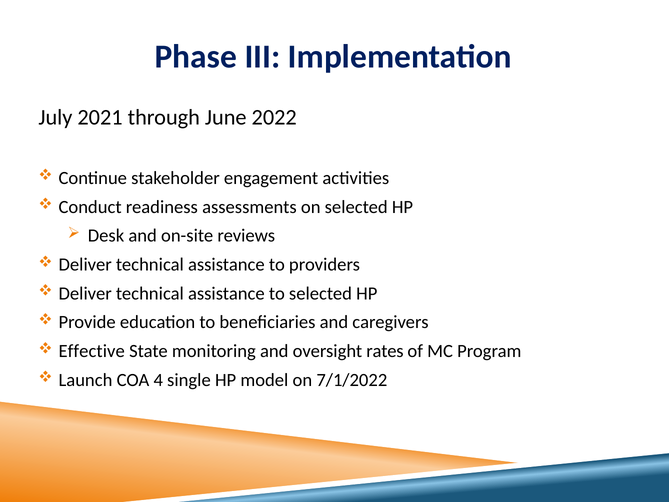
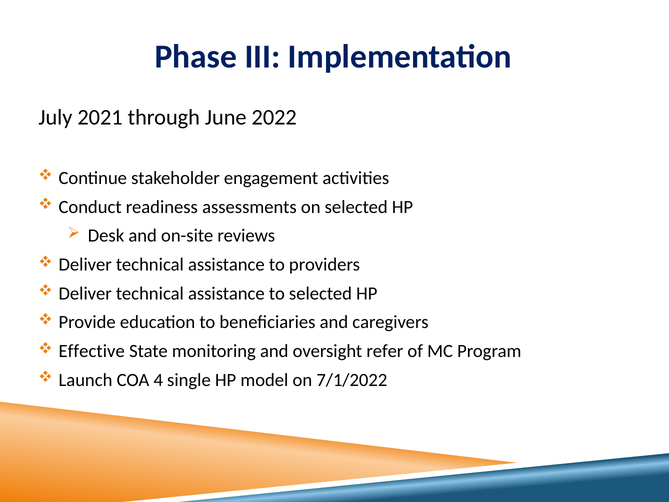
rates: rates -> refer (385, 351)
